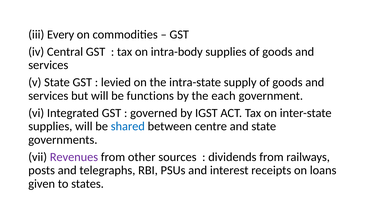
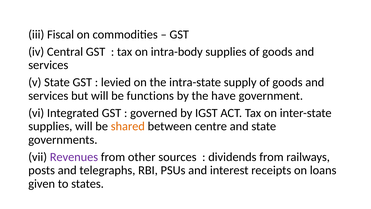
Every: Every -> Fiscal (61, 34)
each: each -> have (223, 96)
shared colour: blue -> orange (128, 126)
